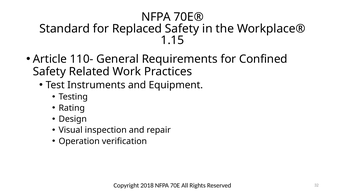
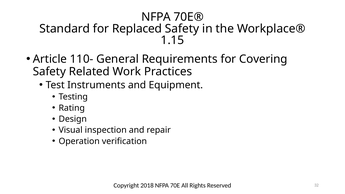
Confined: Confined -> Covering (263, 59)
